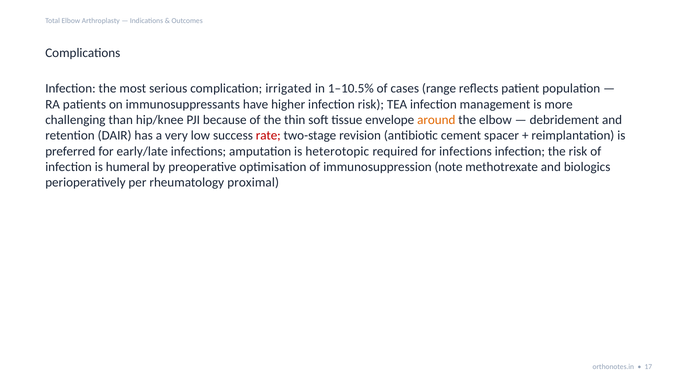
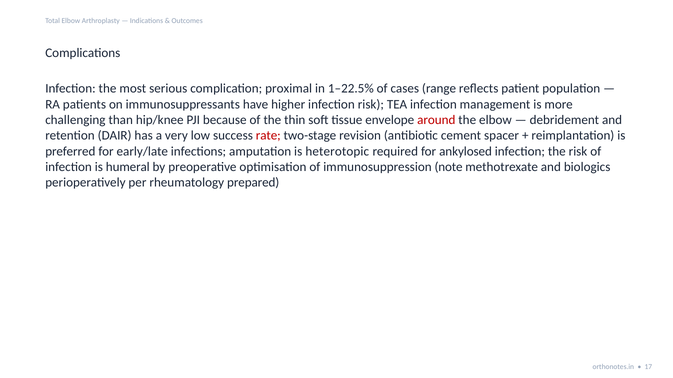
irrigated: irrigated -> proximal (289, 89)
1–10.5%: 1–10.5% -> 1–22.5% (351, 89)
around colour: orange -> red (436, 120)
for infections: infections -> ankylosed (466, 152)
proximal: proximal -> prepared (253, 183)
